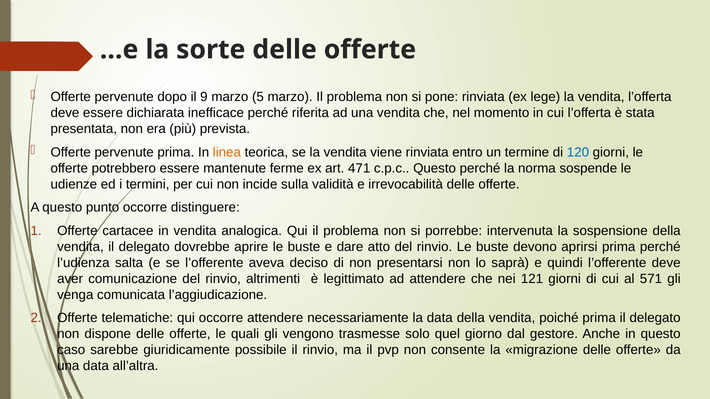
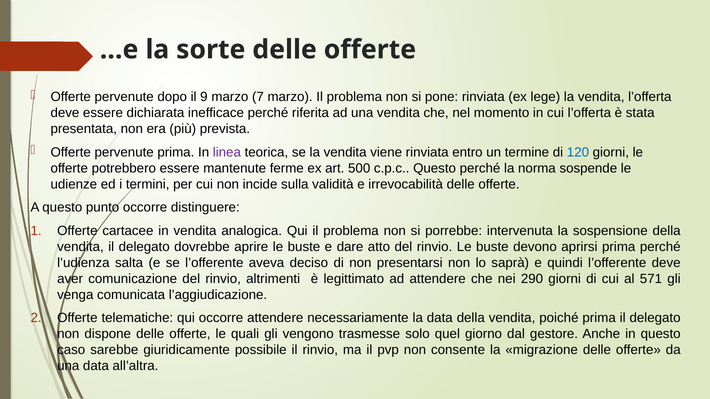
5: 5 -> 7 (258, 97)
linea colour: orange -> purple (227, 152)
471: 471 -> 500 (359, 168)
121: 121 -> 290 (532, 279)
